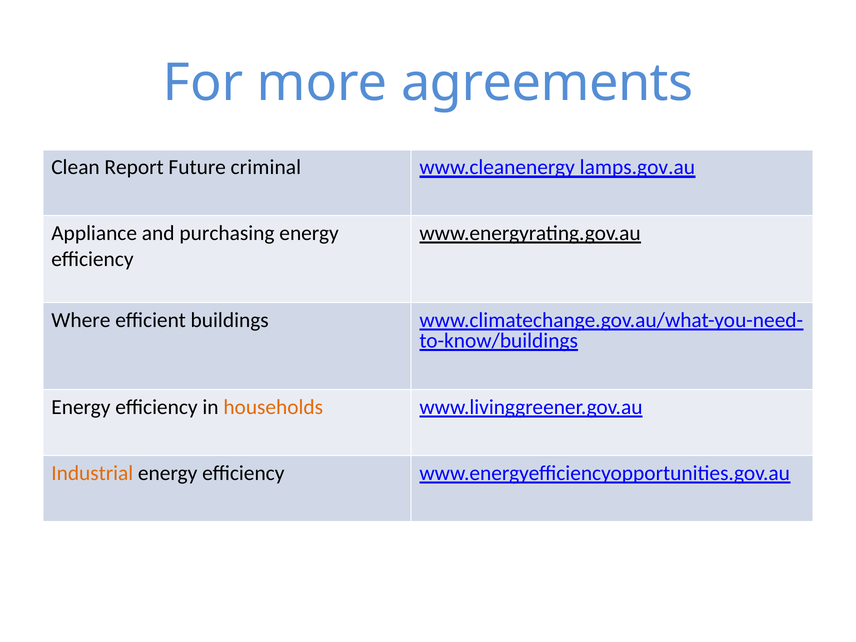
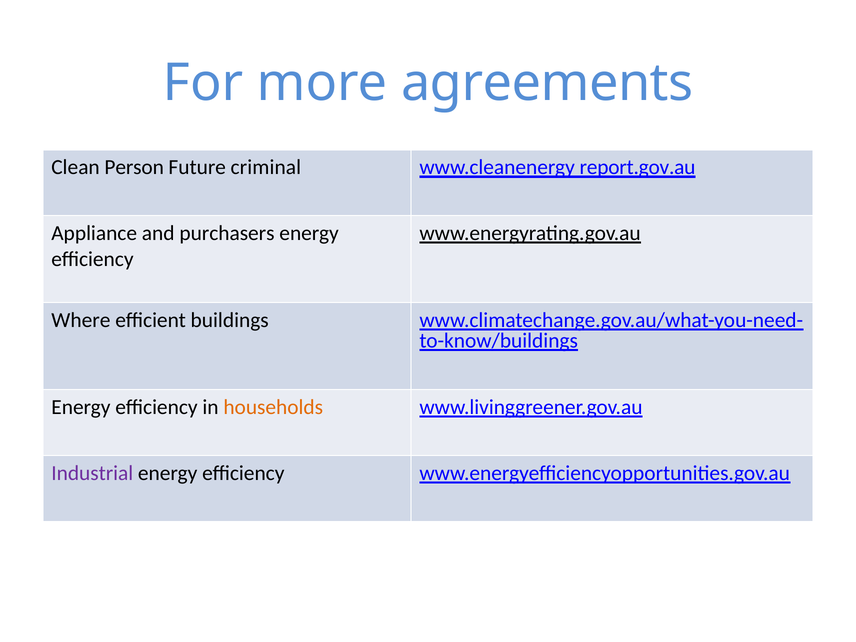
Report: Report -> Person (134, 167)
lamps.gov.au: lamps.gov.au -> report.gov.au (638, 167)
purchasing: purchasing -> purchasers (227, 233)
Industrial colour: orange -> purple (92, 473)
